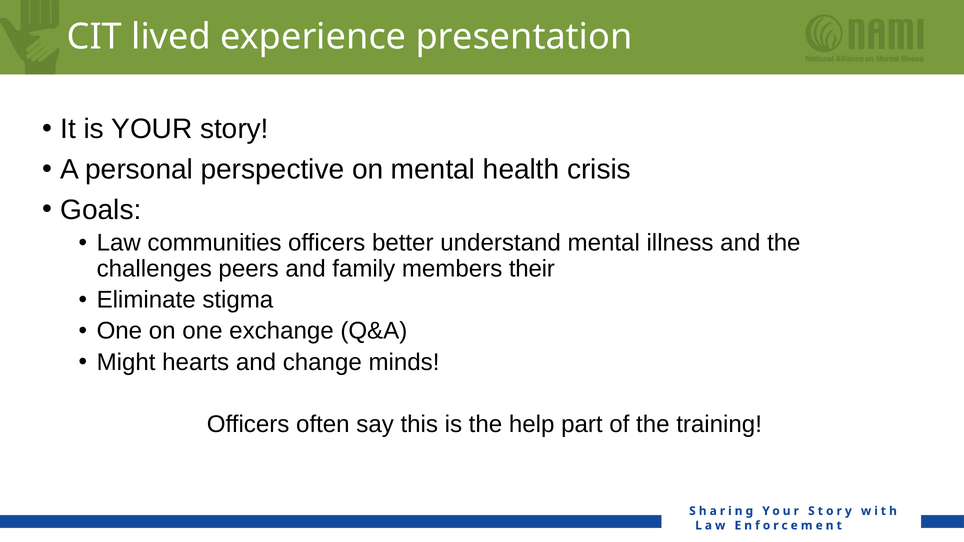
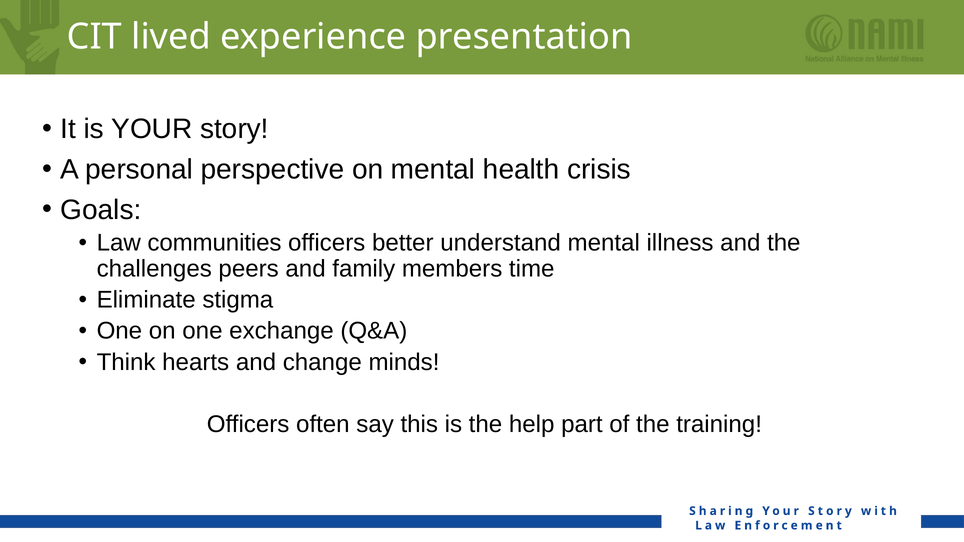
their: their -> time (532, 269)
Might: Might -> Think (126, 362)
